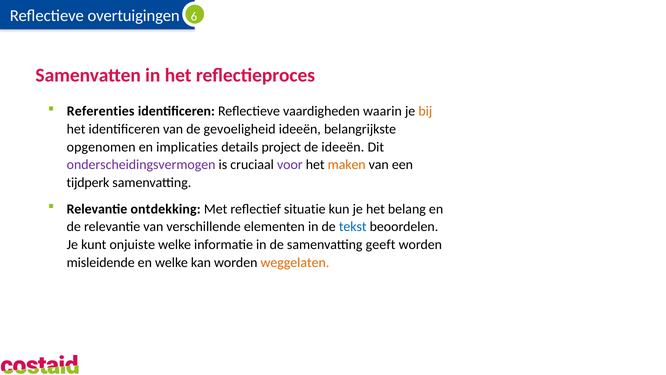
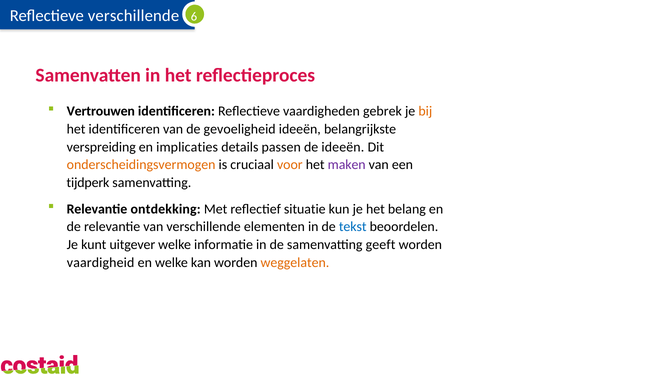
Reflectieve overtuigingen: overtuigingen -> verschillende (133, 16)
Referenties: Referenties -> Vertrouwen (101, 111)
waarin: waarin -> gebrek (382, 111)
opgenomen: opgenomen -> verspreiding (101, 147)
project: project -> passen (281, 147)
onderscheidingsvermogen colour: purple -> orange (141, 165)
voor colour: purple -> orange (290, 165)
maken colour: orange -> purple (347, 165)
onjuiste: onjuiste -> uitgever (132, 244)
misleidende: misleidende -> vaardigheid (101, 262)
